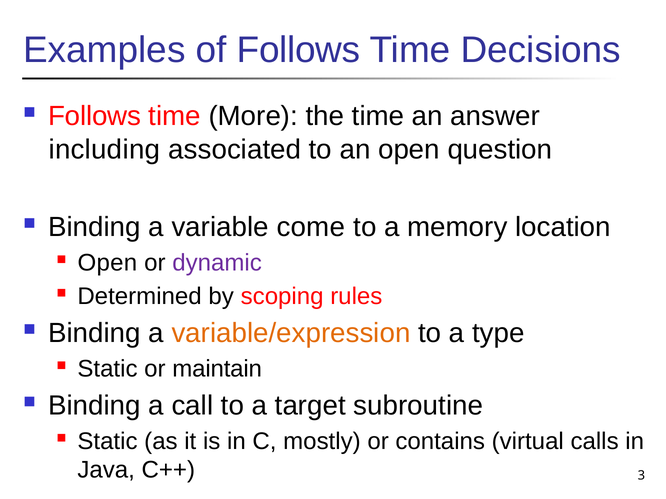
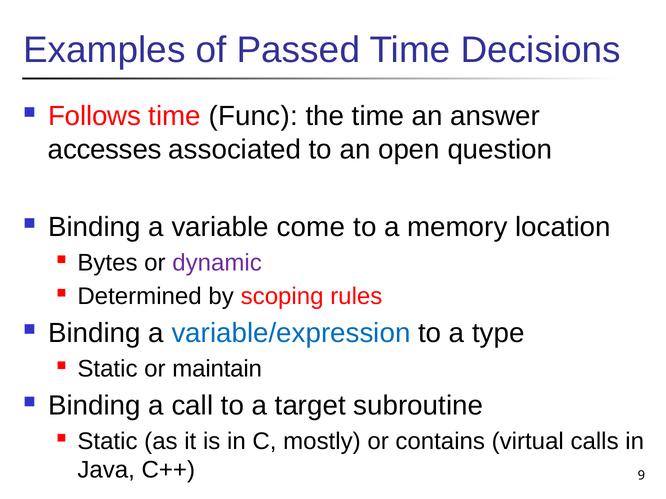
of Follows: Follows -> Passed (298, 50)
More: More -> Func (253, 116)
including: including -> accesses (105, 150)
Open: Open -> Bytes (107, 263)
variable/expression colour: orange -> blue (291, 333)
3: 3 -> 9 (641, 476)
